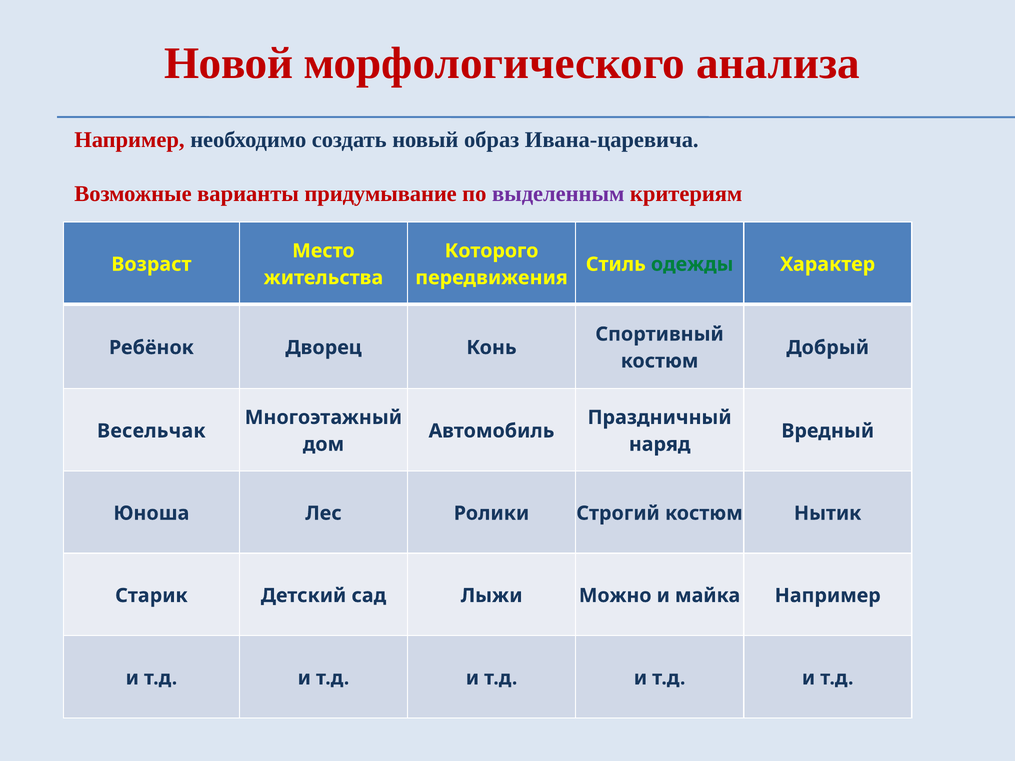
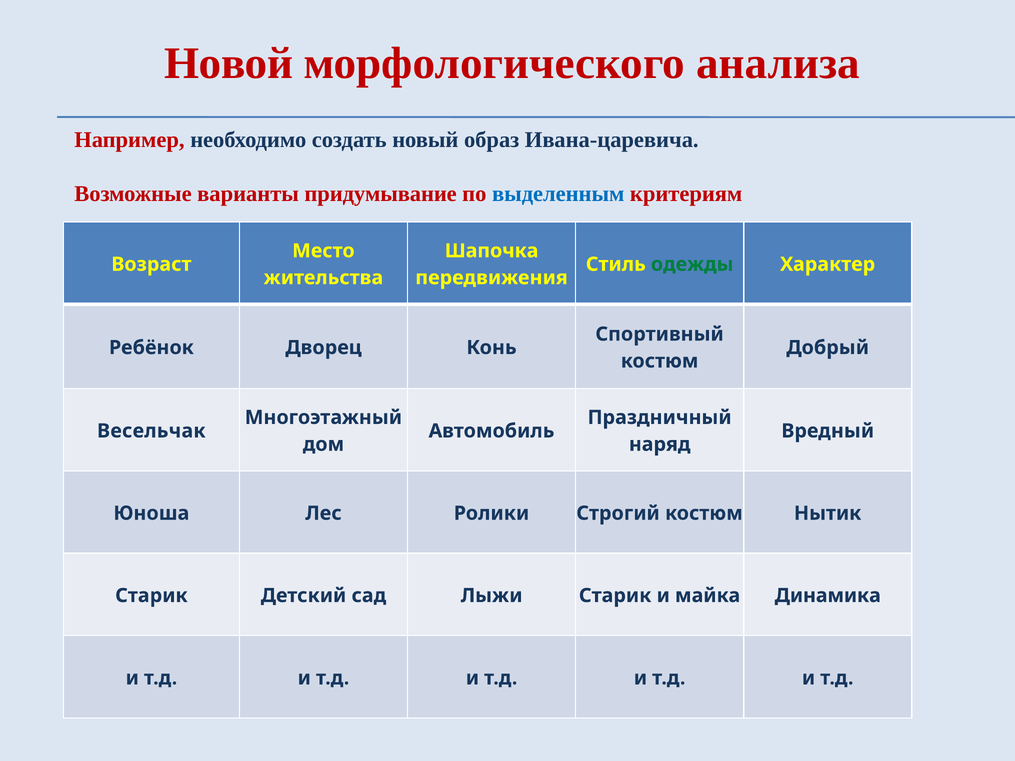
выделенным colour: purple -> blue (558, 194)
Которого: Которого -> Шапочка (492, 251)
Лыжи Можно: Можно -> Старик (615, 596)
майка Например: Например -> Динамика (828, 596)
